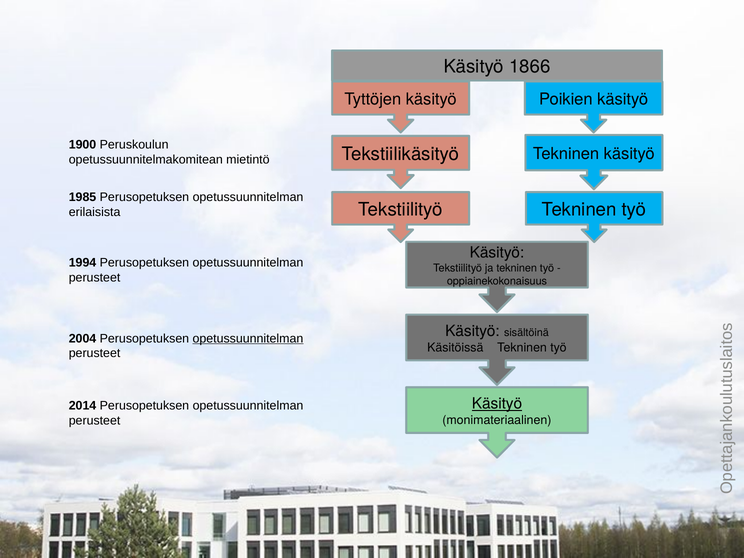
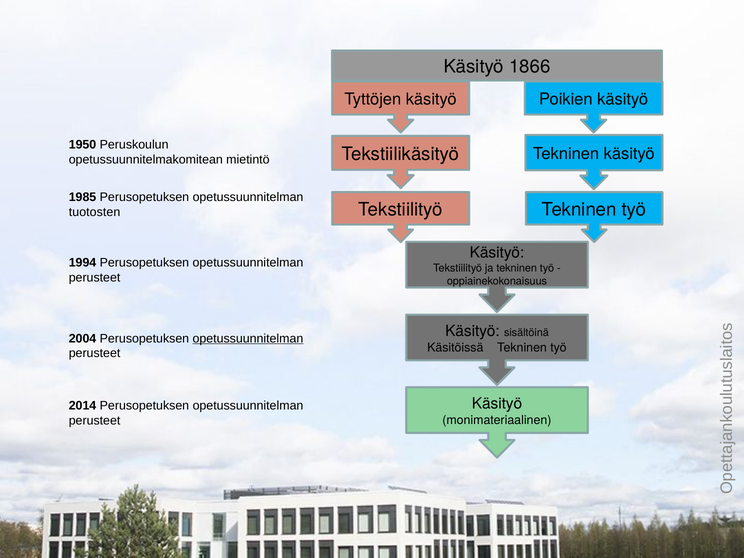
1900: 1900 -> 1950 (83, 145)
erilaisista: erilaisista -> tuotosten (95, 212)
Käsityö underline: present -> none (497, 404)
